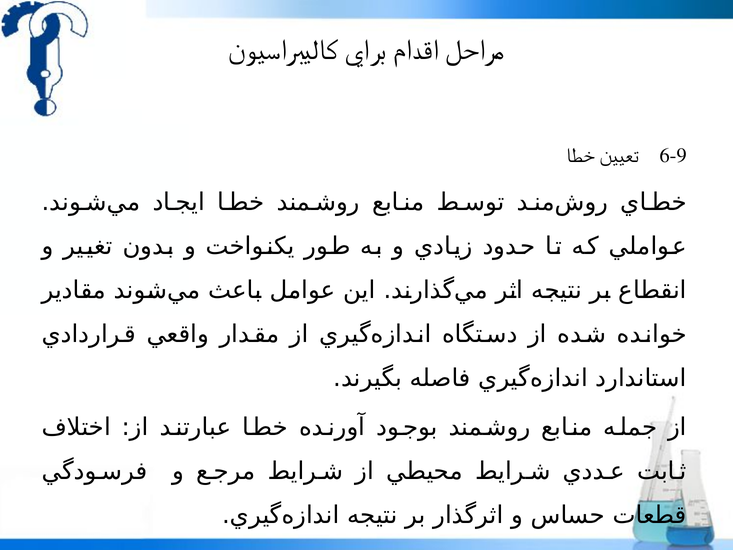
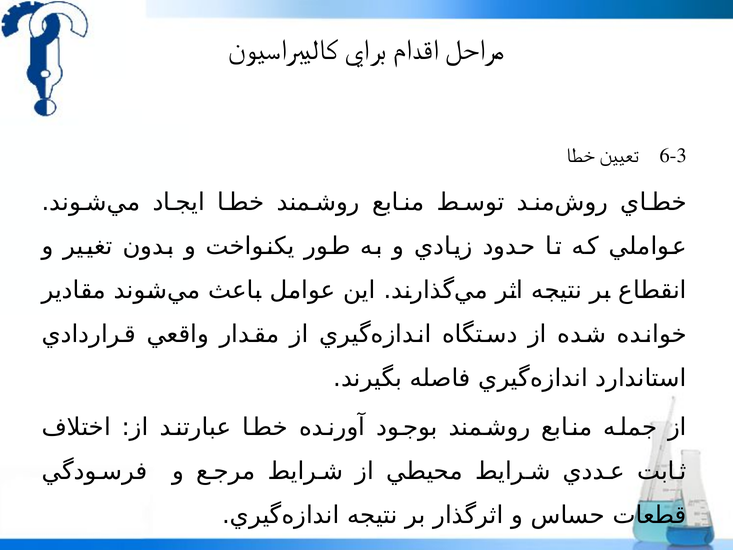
6-9: 6-9 -> 6-3 (673, 156)
